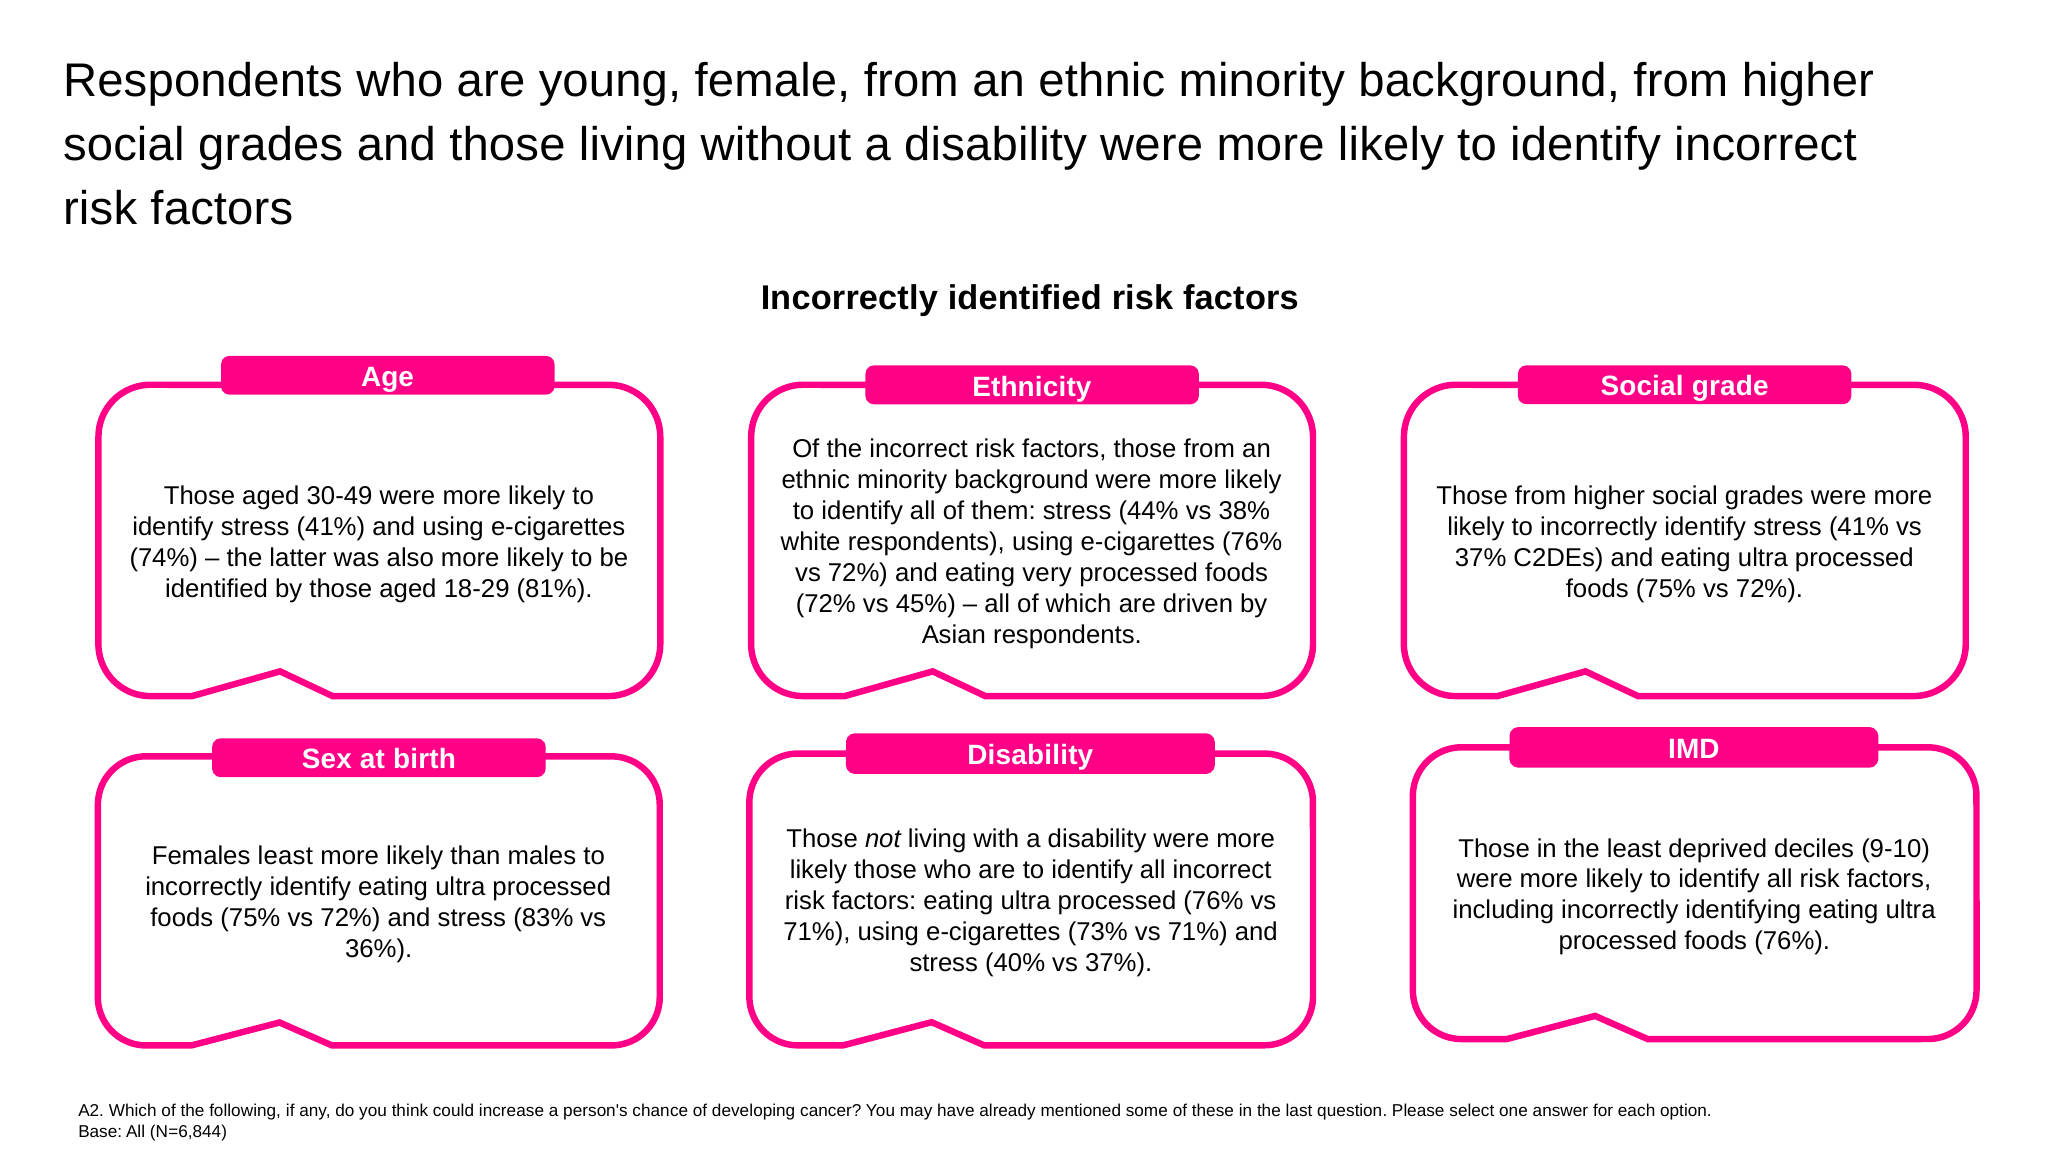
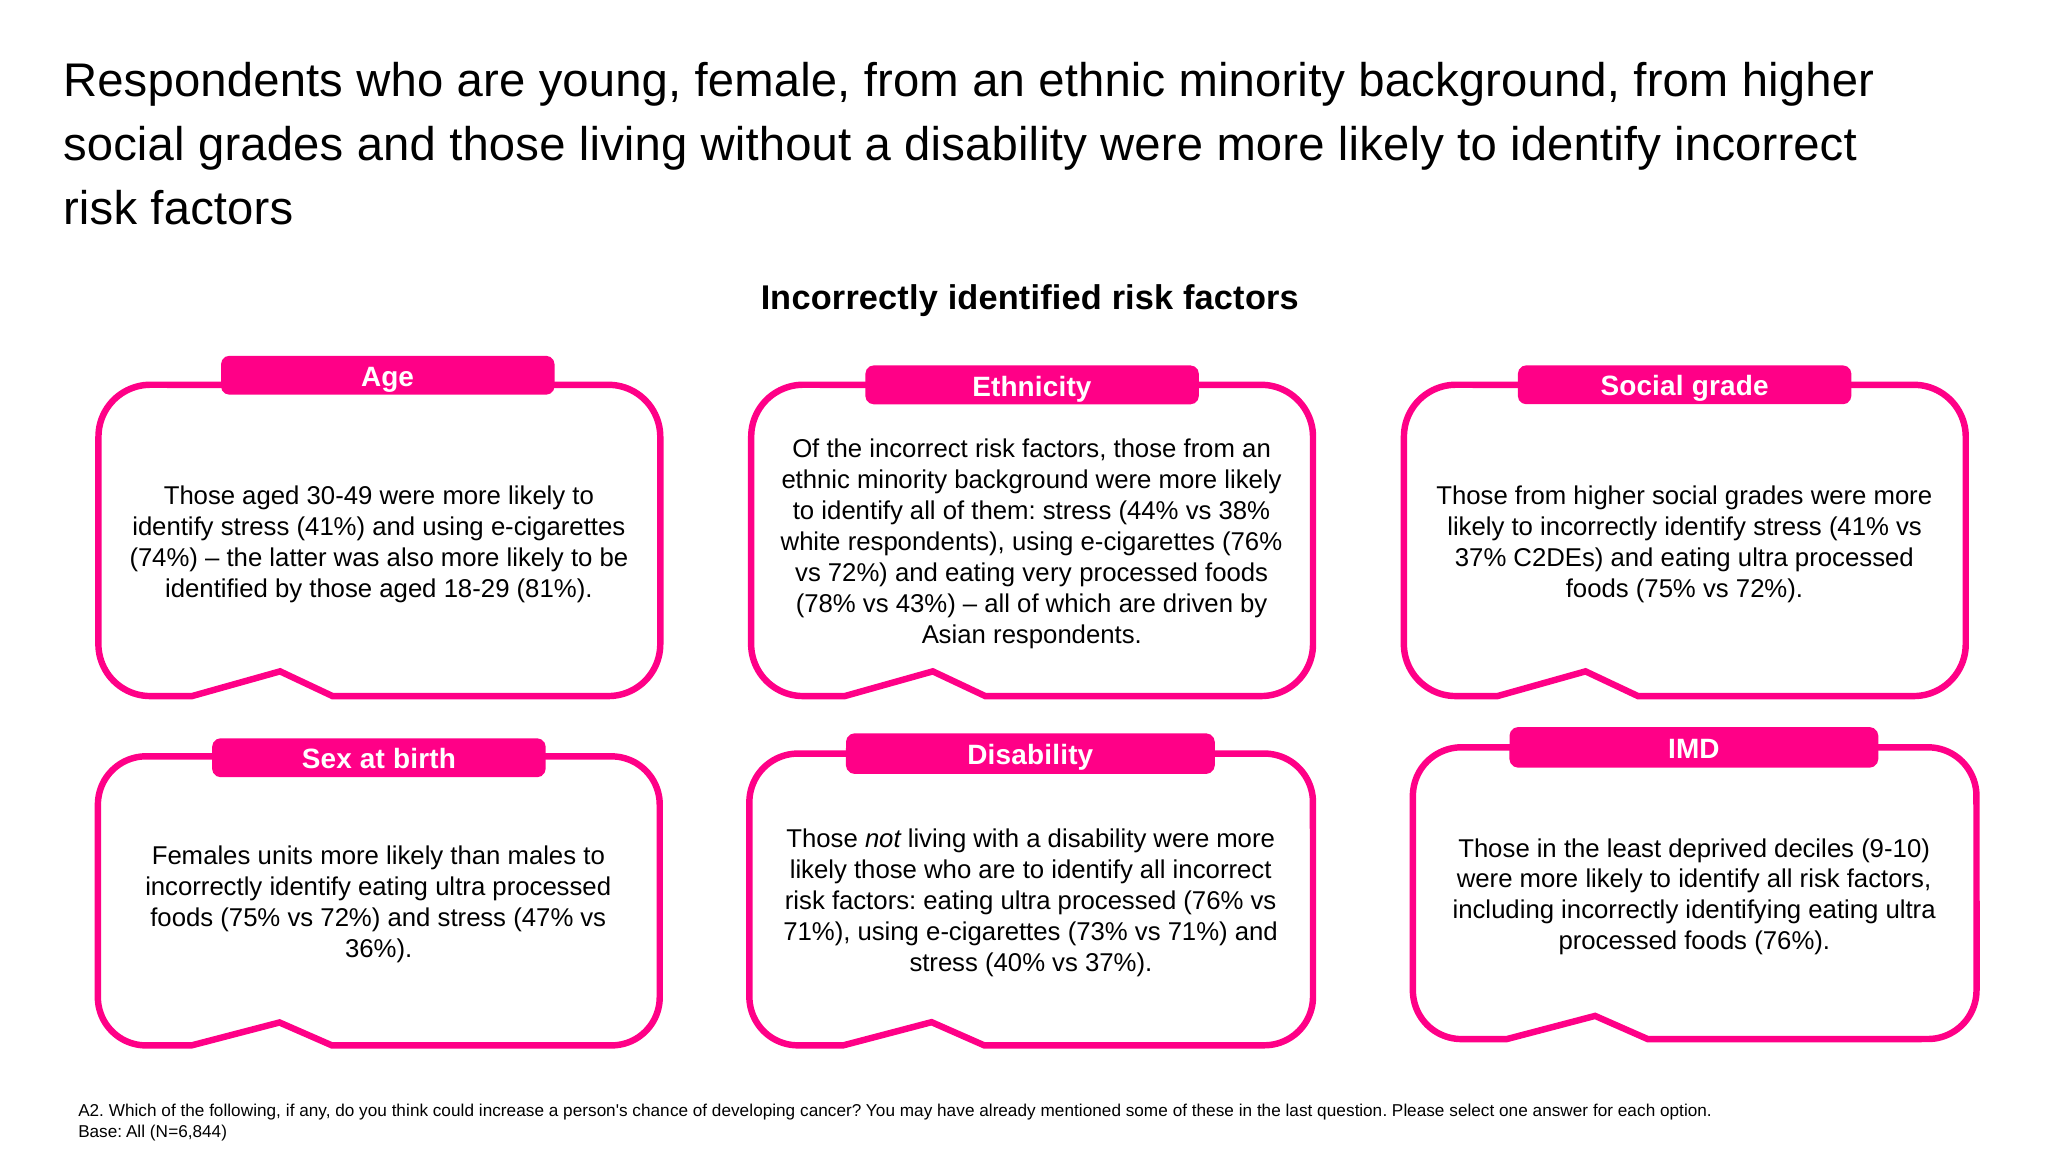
72%: 72% -> 78% (826, 604)
45%: 45% -> 43% (926, 604)
Females least: least -> units (285, 857)
83%: 83% -> 47% (543, 918)
